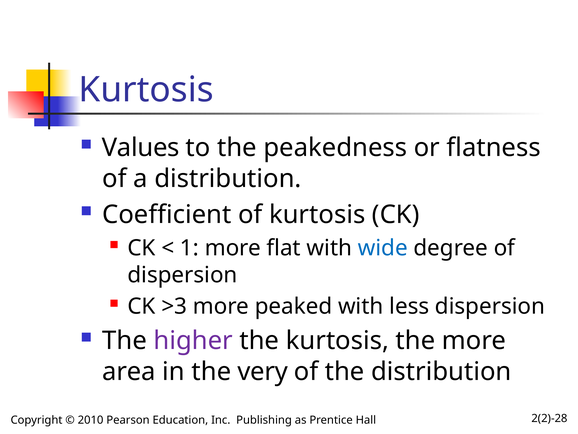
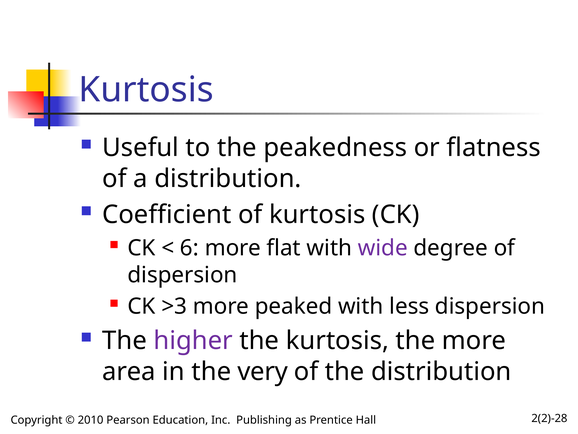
Values: Values -> Useful (141, 148)
1: 1 -> 6 (189, 248)
wide colour: blue -> purple (383, 248)
